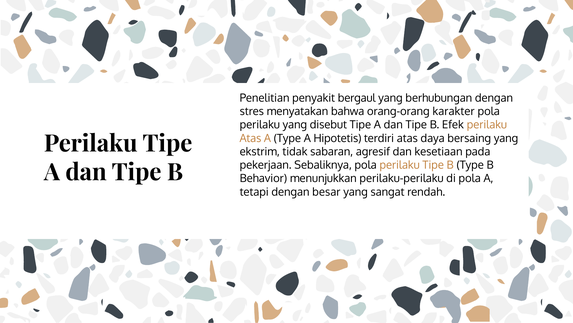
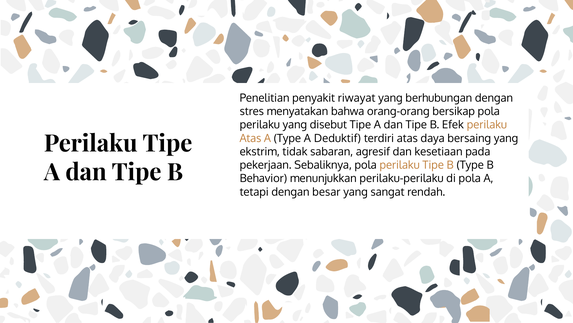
bergaul: bergaul -> riwayat (357, 98)
karakter: karakter -> bersikap (454, 111)
Hipotetis: Hipotetis -> Deduktif (337, 138)
